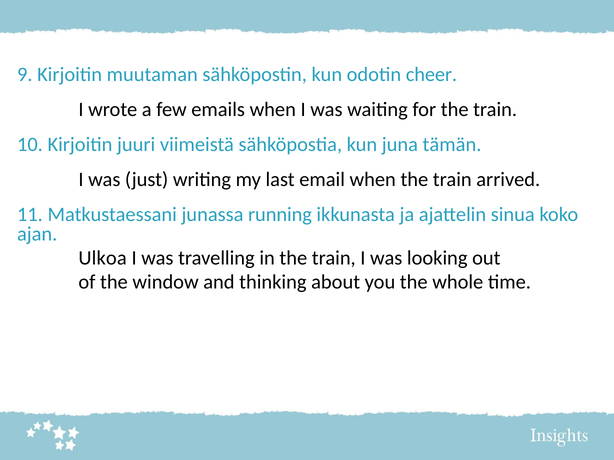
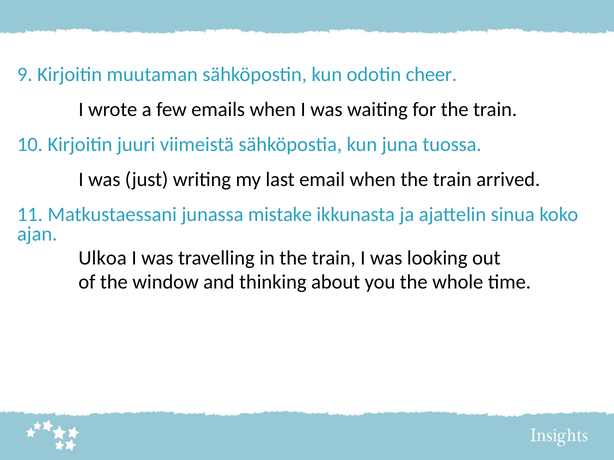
tämän: tämän -> tuossa (452, 145)
running: running -> mistake (280, 215)
